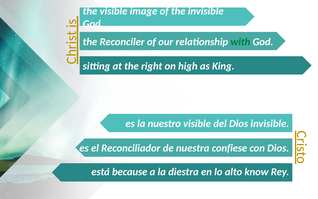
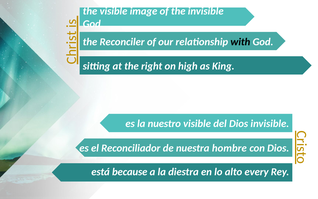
with colour: green -> black (240, 42)
confiese: confiese -> hombre (229, 148)
know: know -> every (257, 172)
